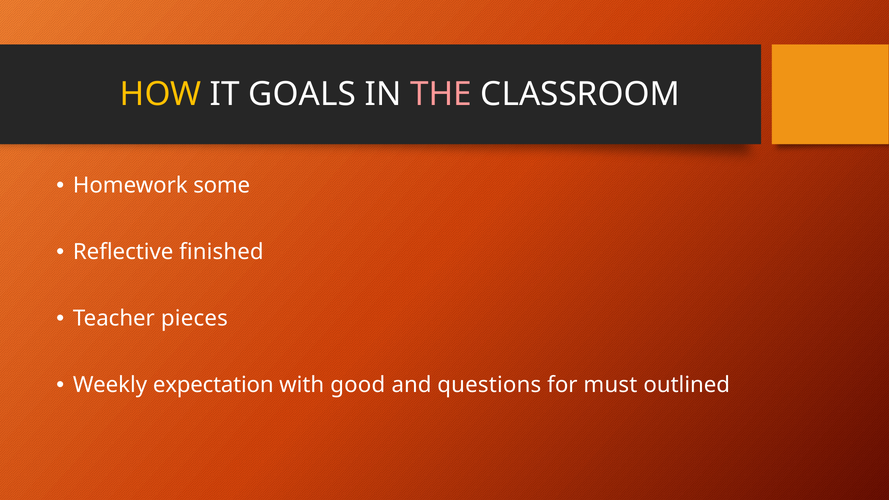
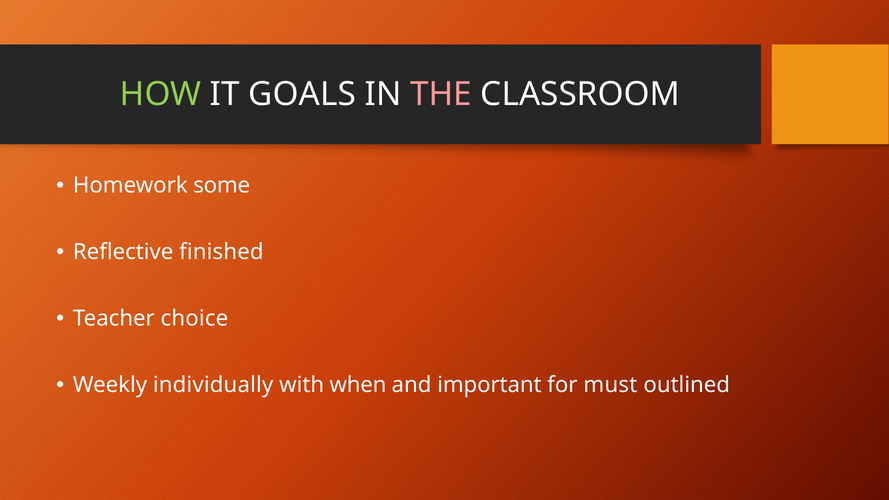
HOW colour: yellow -> light green (161, 94)
pieces: pieces -> choice (194, 319)
expectation: expectation -> individually (213, 385)
good: good -> when (358, 385)
questions: questions -> important (489, 385)
